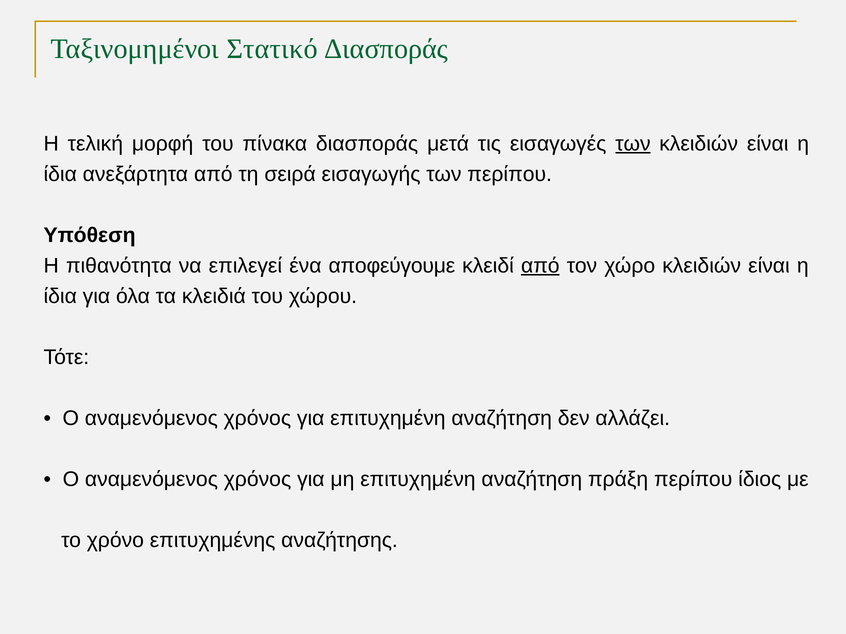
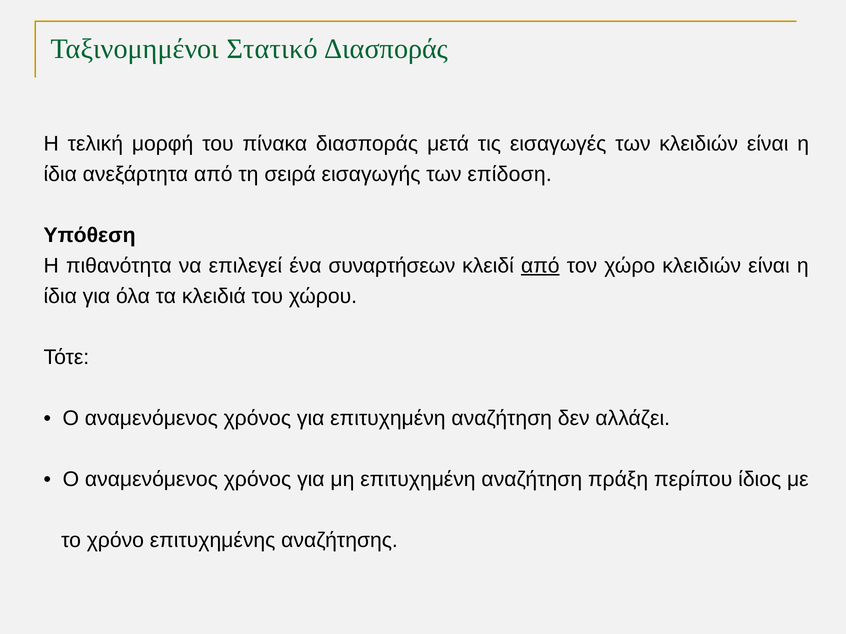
των underline: present -> none (633, 144)
των περίπου: περίπου -> επίδοση (510, 174)
αποφεύγουμε: αποφεύγουμε -> συναρτήσεων (392, 266)
